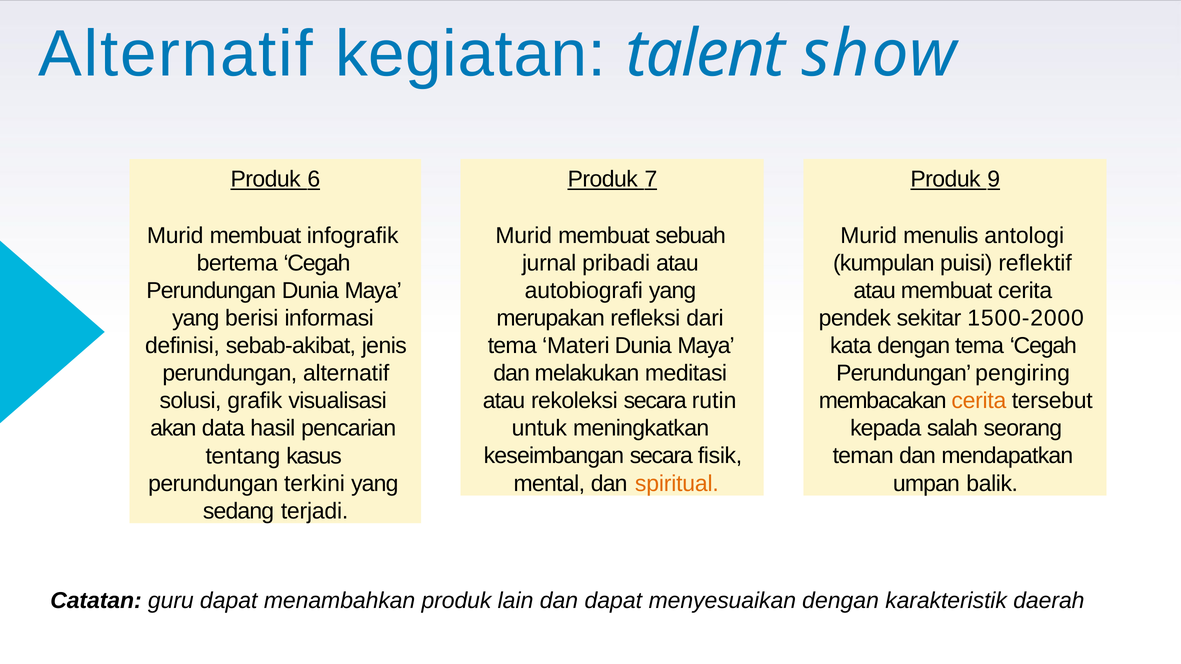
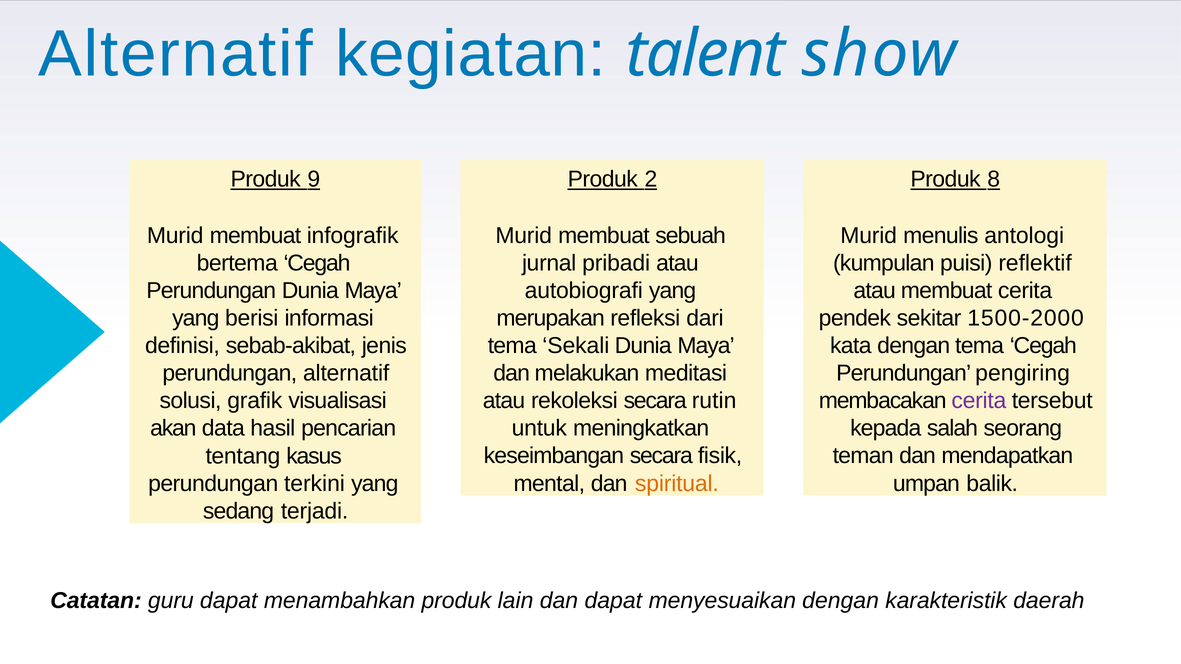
6: 6 -> 9 (314, 179)
7: 7 -> 2 (651, 179)
9: 9 -> 8 (994, 179)
Materi: Materi -> Sekali (576, 346)
cerita colour: orange -> purple (979, 401)
